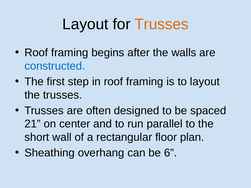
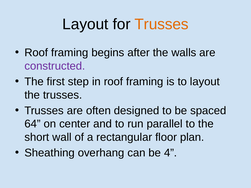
constructed colour: blue -> purple (55, 66)
21: 21 -> 64 (33, 124)
6: 6 -> 4 (171, 153)
